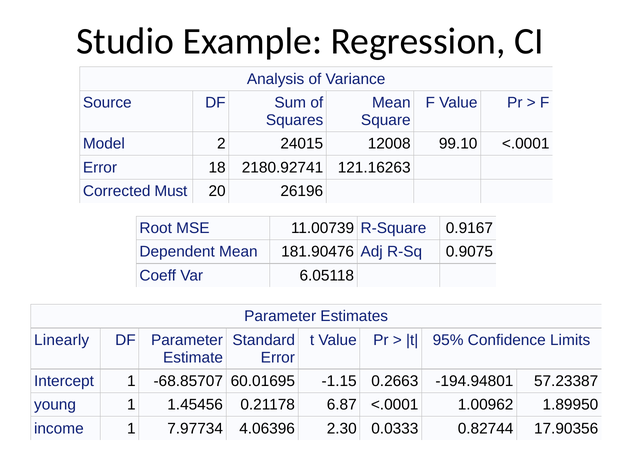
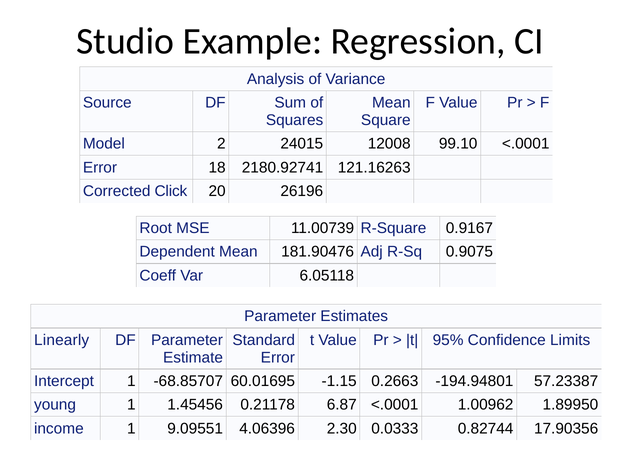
Must: Must -> Click (171, 191)
7.97734: 7.97734 -> 9.09551 (195, 428)
